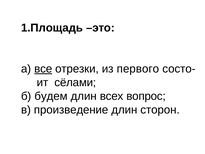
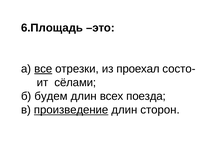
1.Площадь: 1.Площадь -> 6.Площадь (52, 28)
первого: первого -> проехал (138, 69)
вопрос: вопрос -> поезда (146, 96)
произведение underline: none -> present (71, 110)
